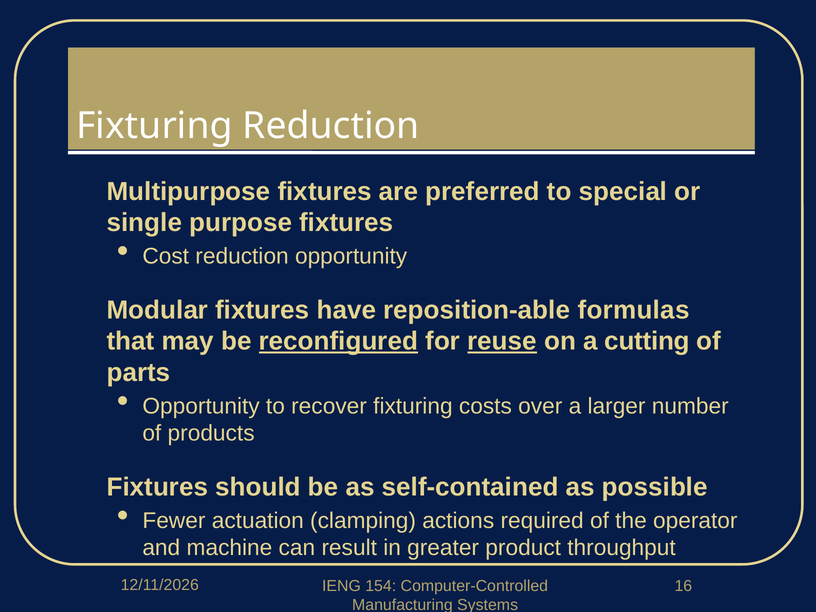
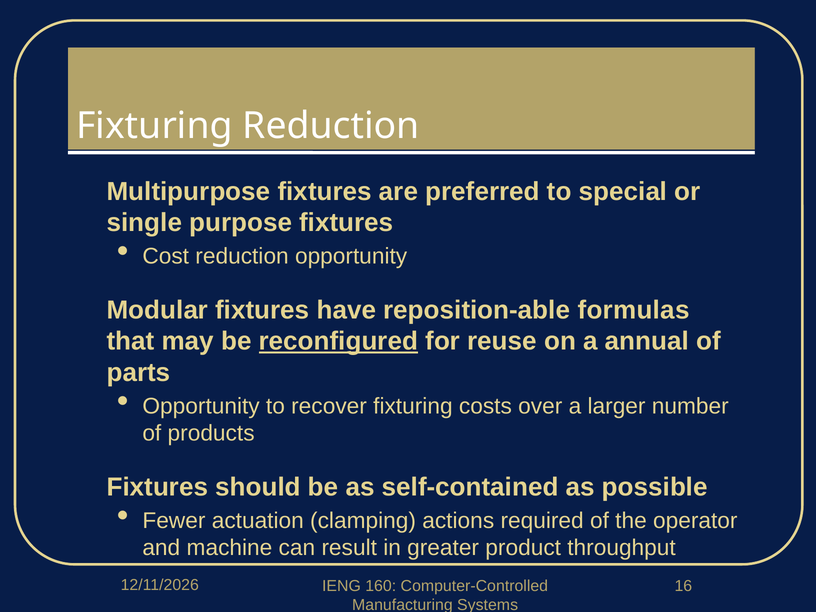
reuse underline: present -> none (502, 341)
cutting: cutting -> annual (647, 341)
154: 154 -> 160 (381, 586)
